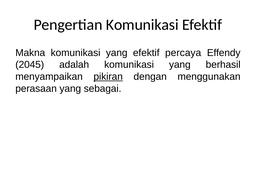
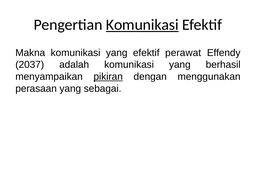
Komunikasi underline: none -> present (142, 25)
percaya: percaya -> perawat (183, 53)
2045: 2045 -> 2037 (30, 65)
